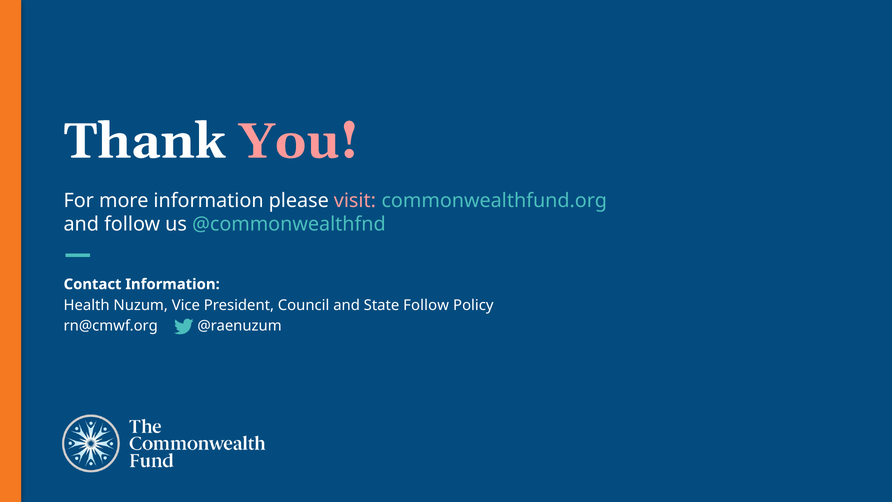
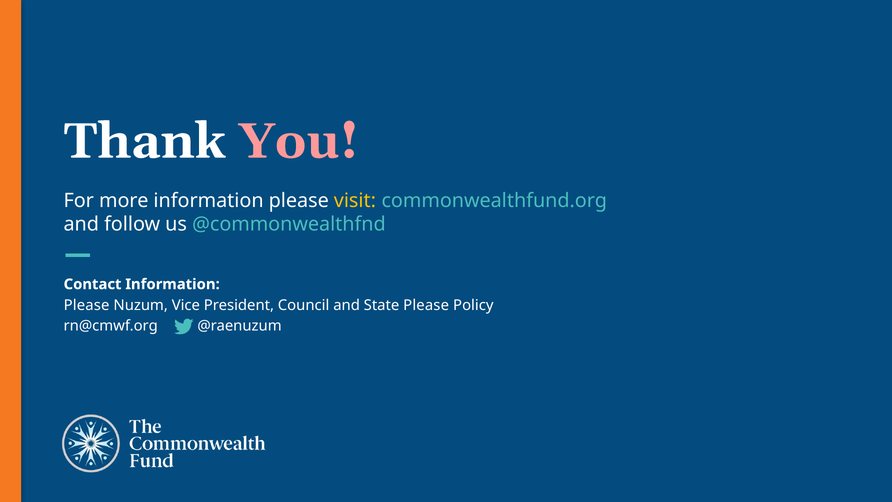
visit colour: pink -> yellow (355, 200)
Health: Health -> Please (87, 305)
State Follow: Follow -> Please (426, 305)
